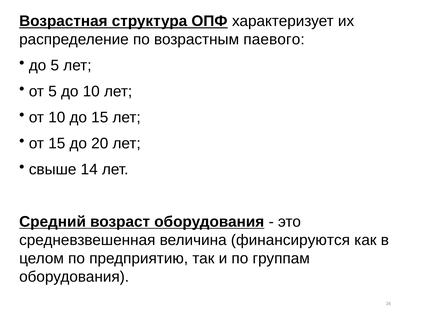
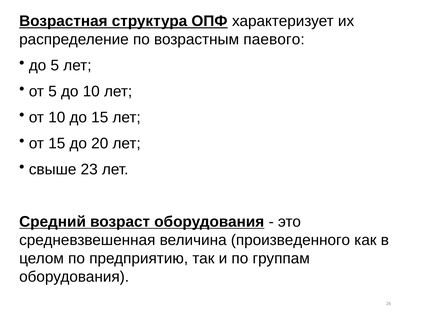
14: 14 -> 23 (89, 170)
финансируются: финансируются -> произведенного (290, 240)
